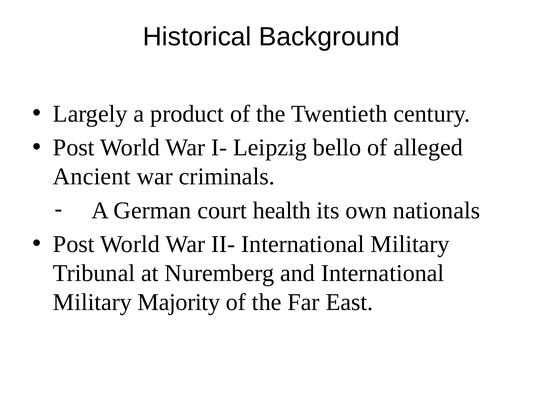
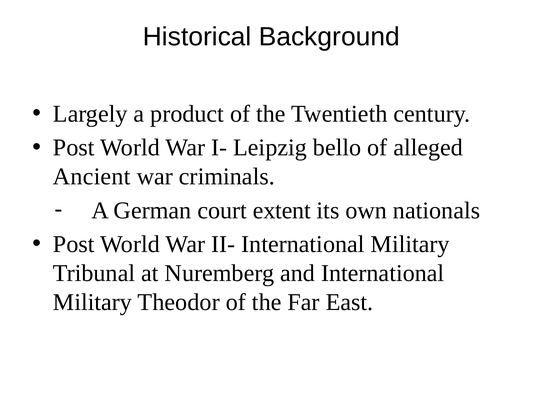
health: health -> extent (282, 211)
Majority: Majority -> Theodor (179, 302)
